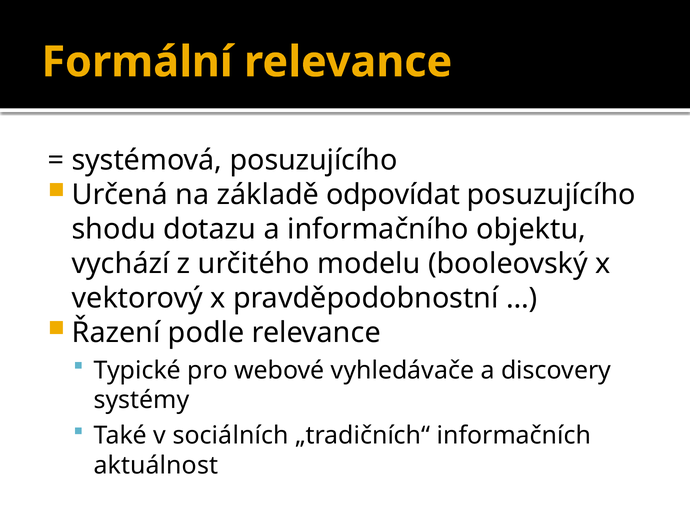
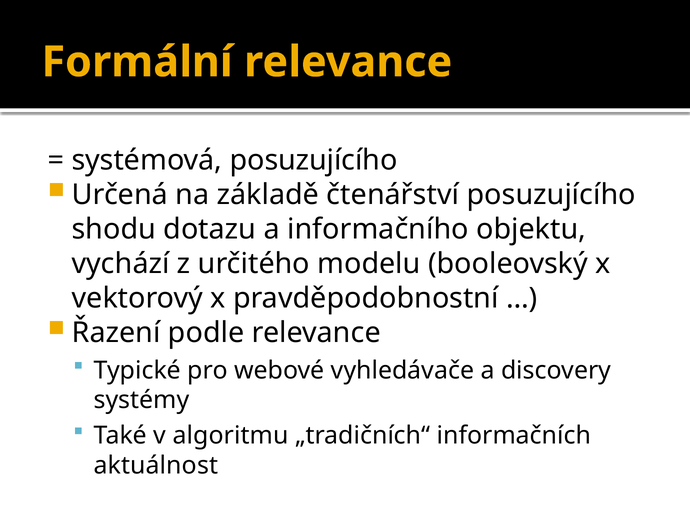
odpovídat: odpovídat -> čtenářství (393, 195)
sociálních: sociálních -> algoritmu (231, 435)
